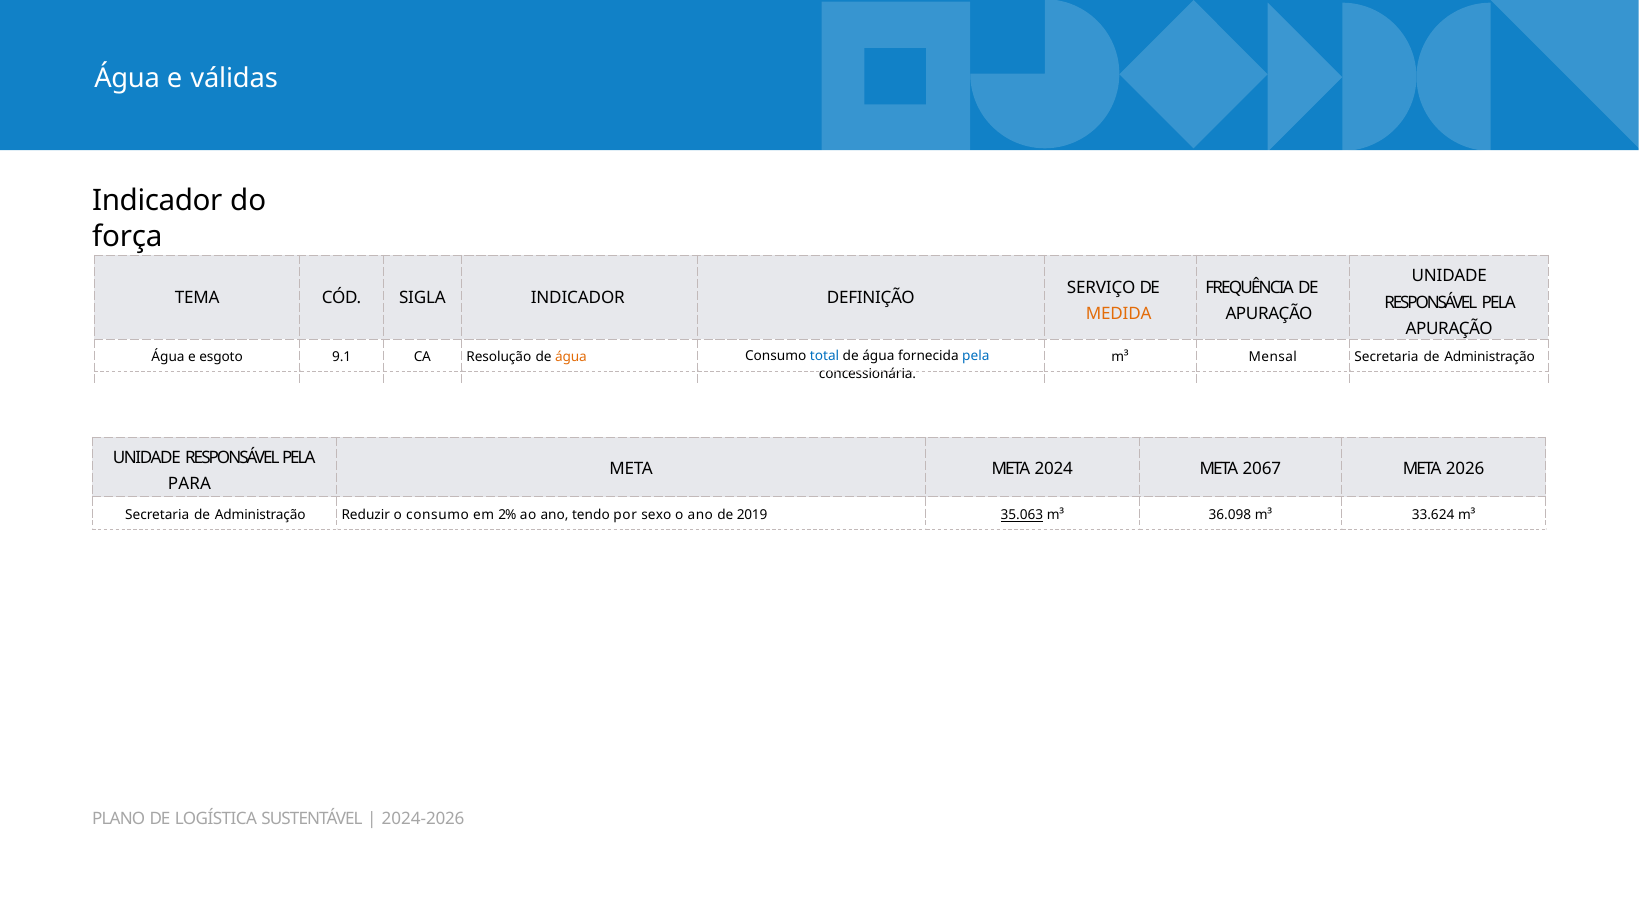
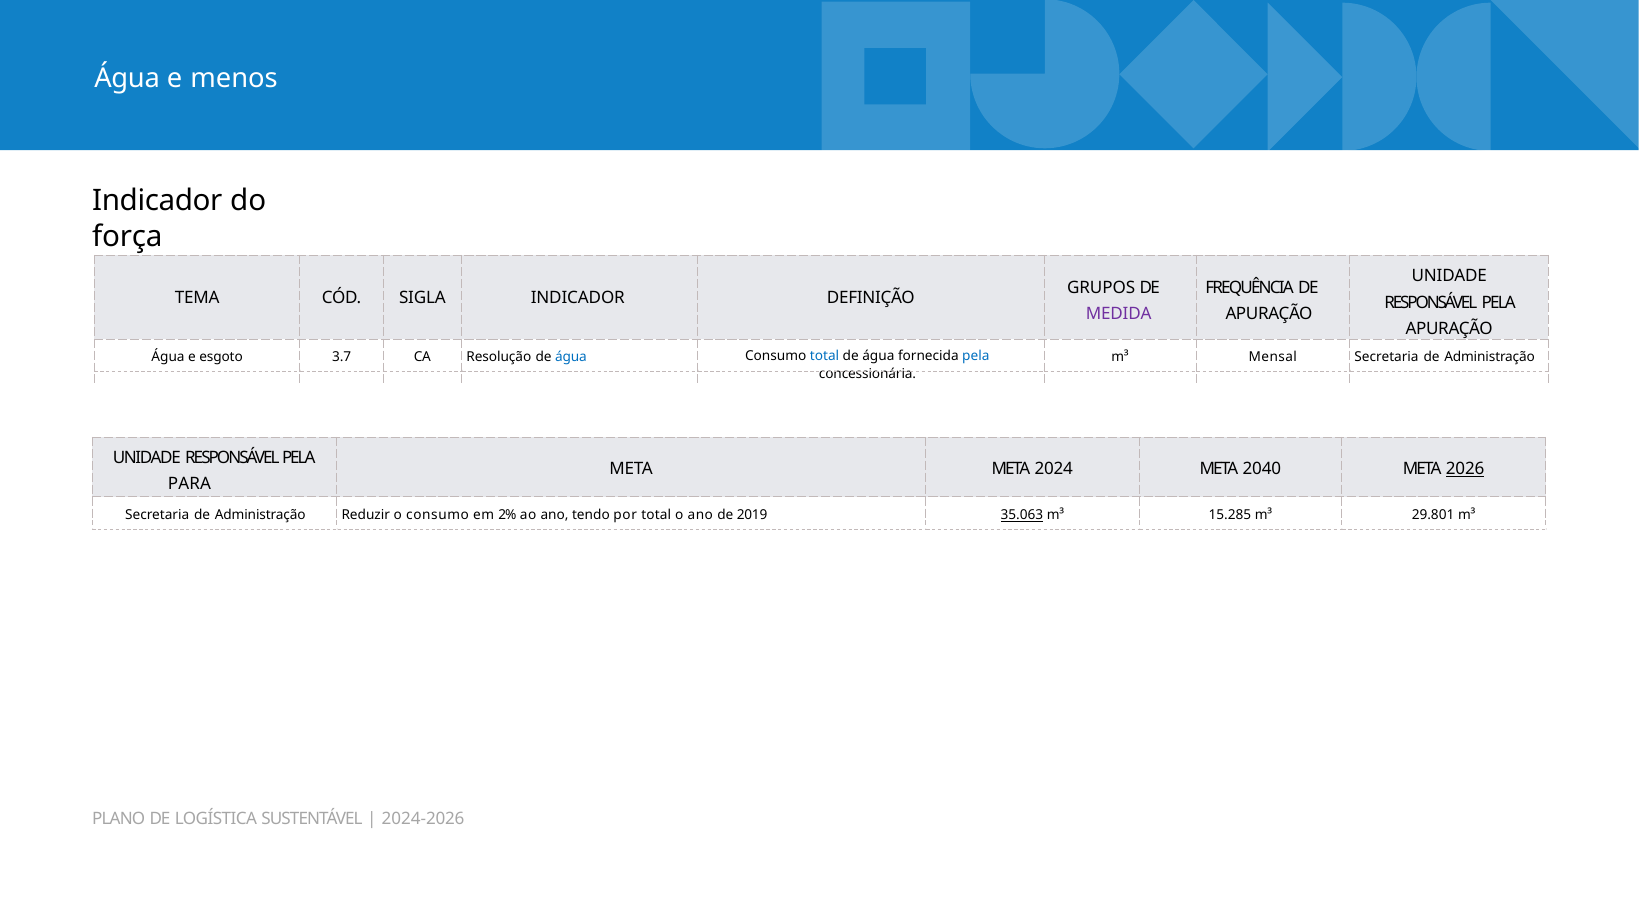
válidas: válidas -> menos (234, 78)
SERVIÇO: SERVIÇO -> GRUPOS (1101, 287)
MEDIDA colour: orange -> purple (1119, 313)
9.1: 9.1 -> 3.7 (342, 357)
água colour: orange -> blue (571, 357)
2067: 2067 -> 2040 (1262, 469)
2026 underline: none -> present (1465, 469)
por sexo: sexo -> total (656, 515)
36.098: 36.098 -> 15.285 (1230, 515)
33.624: 33.624 -> 29.801 (1433, 515)
